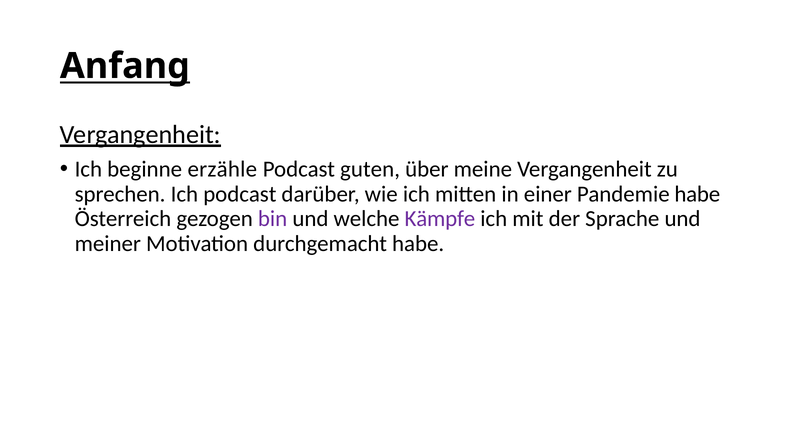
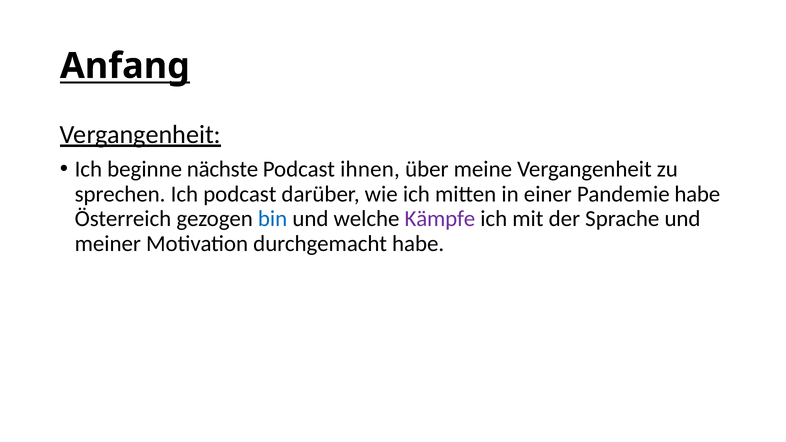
erzähle: erzähle -> nächste (223, 169)
guten: guten -> ihnen (370, 169)
bin colour: purple -> blue (273, 219)
